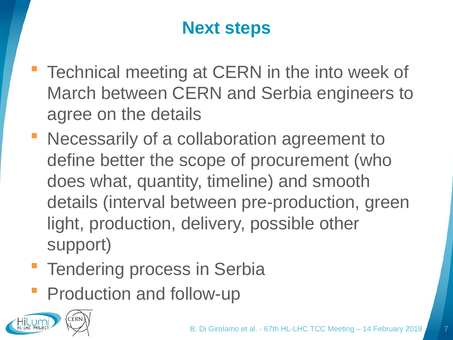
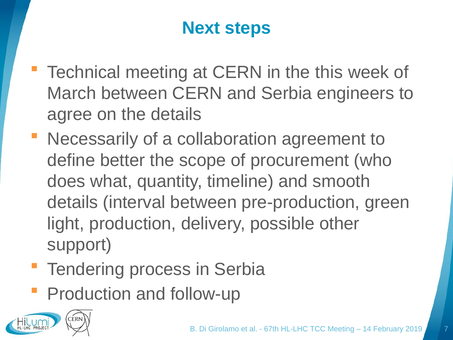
into: into -> this (329, 72)
